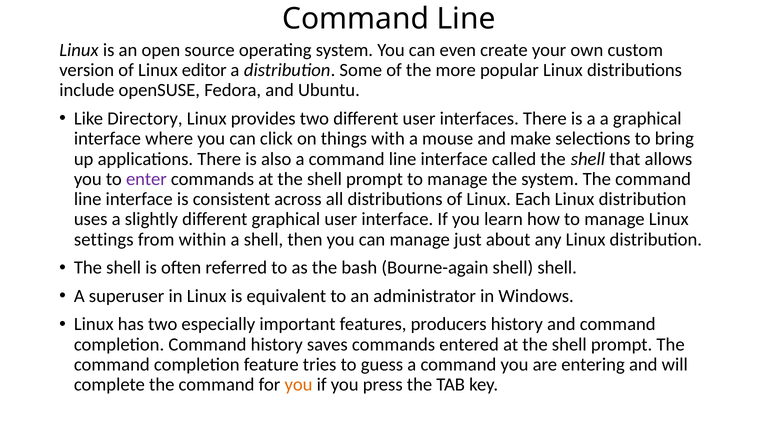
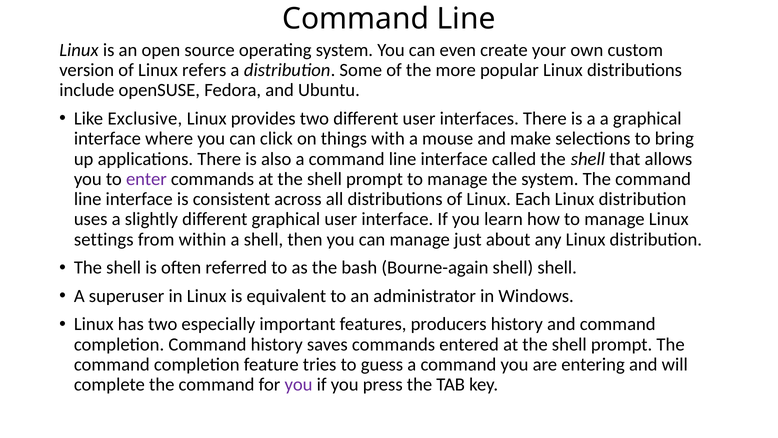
editor: editor -> refers (204, 70)
Directory: Directory -> Exclusive (145, 118)
you colour: orange -> purple (298, 384)
